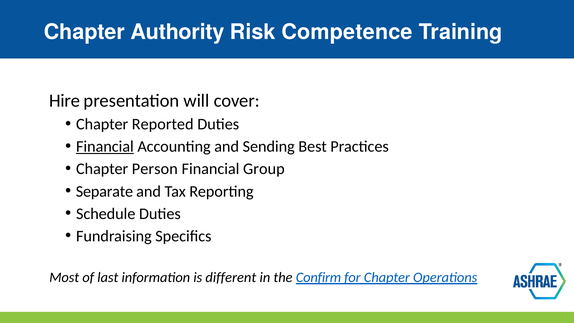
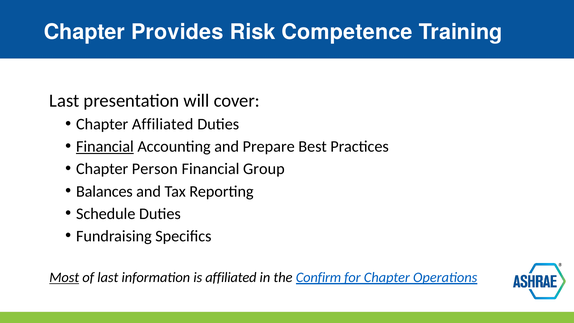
Authority: Authority -> Provides (177, 32)
Hire: Hire -> Last (64, 101)
Chapter Reported: Reported -> Affiliated (163, 124)
Sending: Sending -> Prepare (269, 147)
Separate: Separate -> Balances (104, 191)
Most underline: none -> present (64, 277)
is different: different -> affiliated (231, 277)
